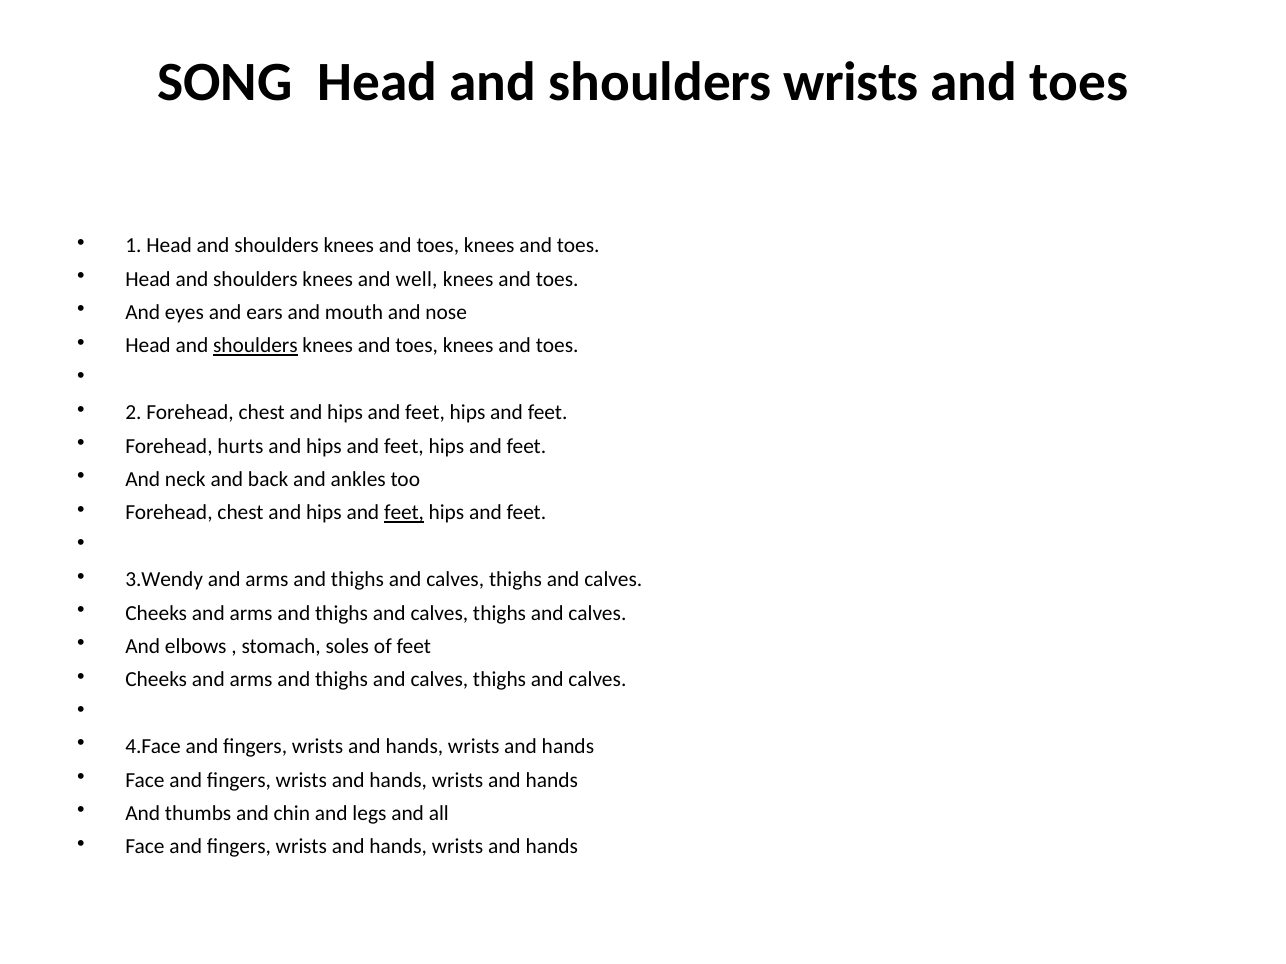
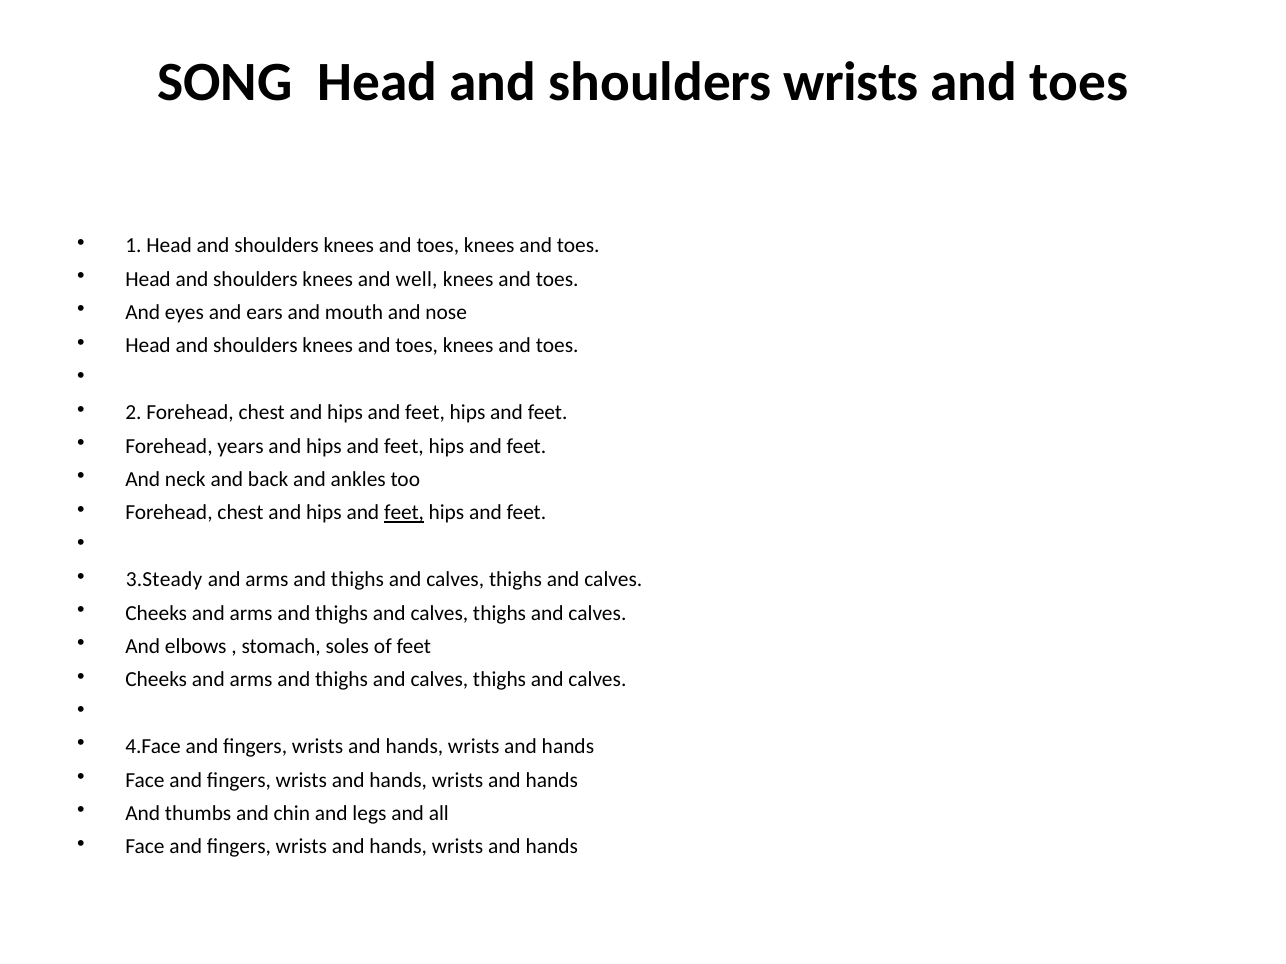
shoulders underline: present -> none (255, 346)
hurts: hurts -> years (240, 446)
3.Wendy: 3.Wendy -> 3.Steady (164, 580)
